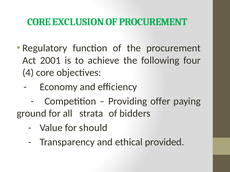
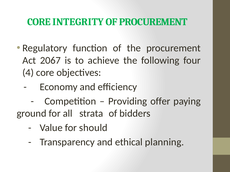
EXCLUSION: EXCLUSION -> INTEGRITY (78, 22)
2001: 2001 -> 2067 (50, 61)
provided: provided -> planning (164, 142)
